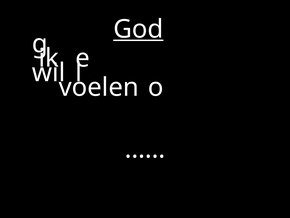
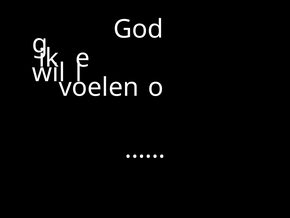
God underline: present -> none (138, 29)
